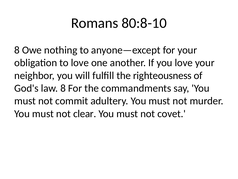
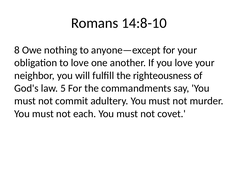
80:8-10: 80:8-10 -> 14:8-10 (144, 23)
law 8: 8 -> 5 (63, 88)
clear: clear -> each (85, 113)
